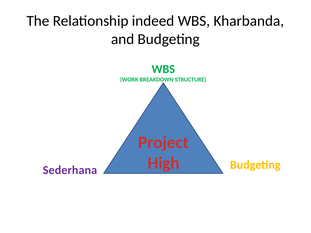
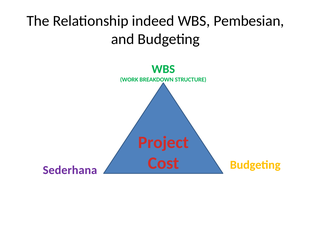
Kharbanda: Kharbanda -> Pembesian (249, 21)
High: High -> Cost (164, 163)
